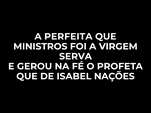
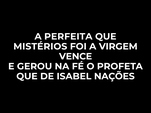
MINISTROS: MINISTROS -> MISTÉRIOS (40, 47)
SERVA: SERVA -> VENCE (76, 57)
